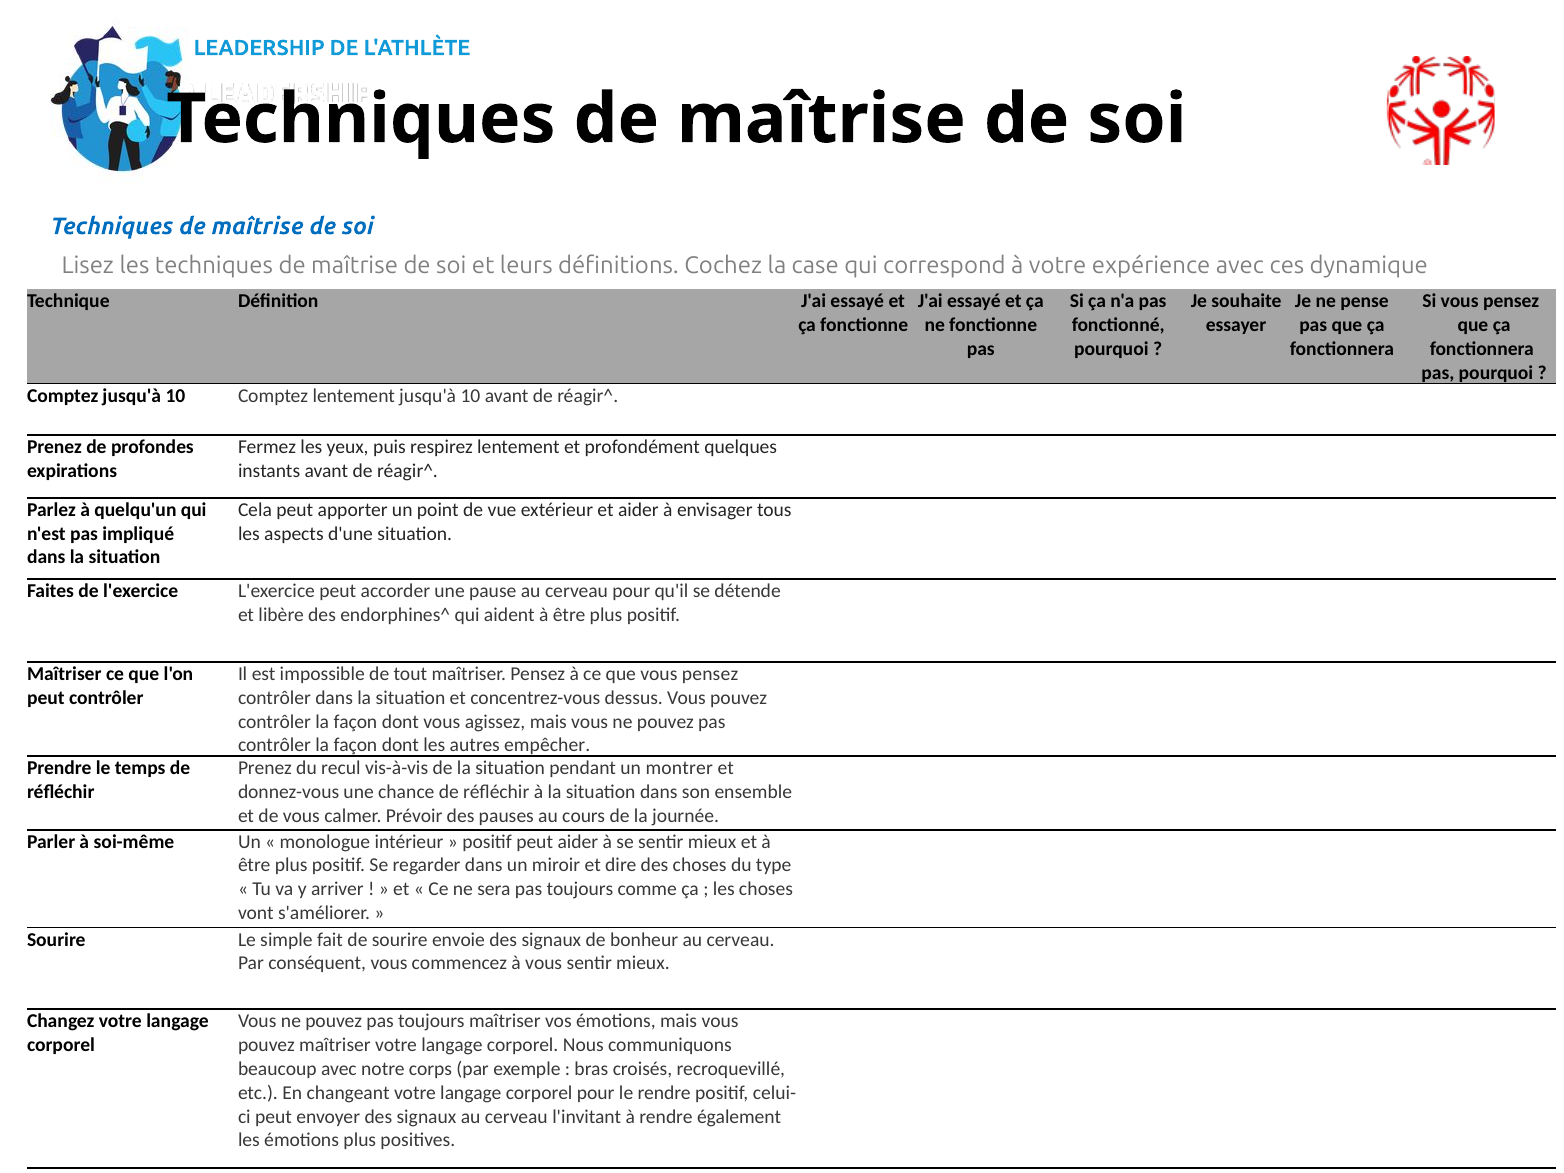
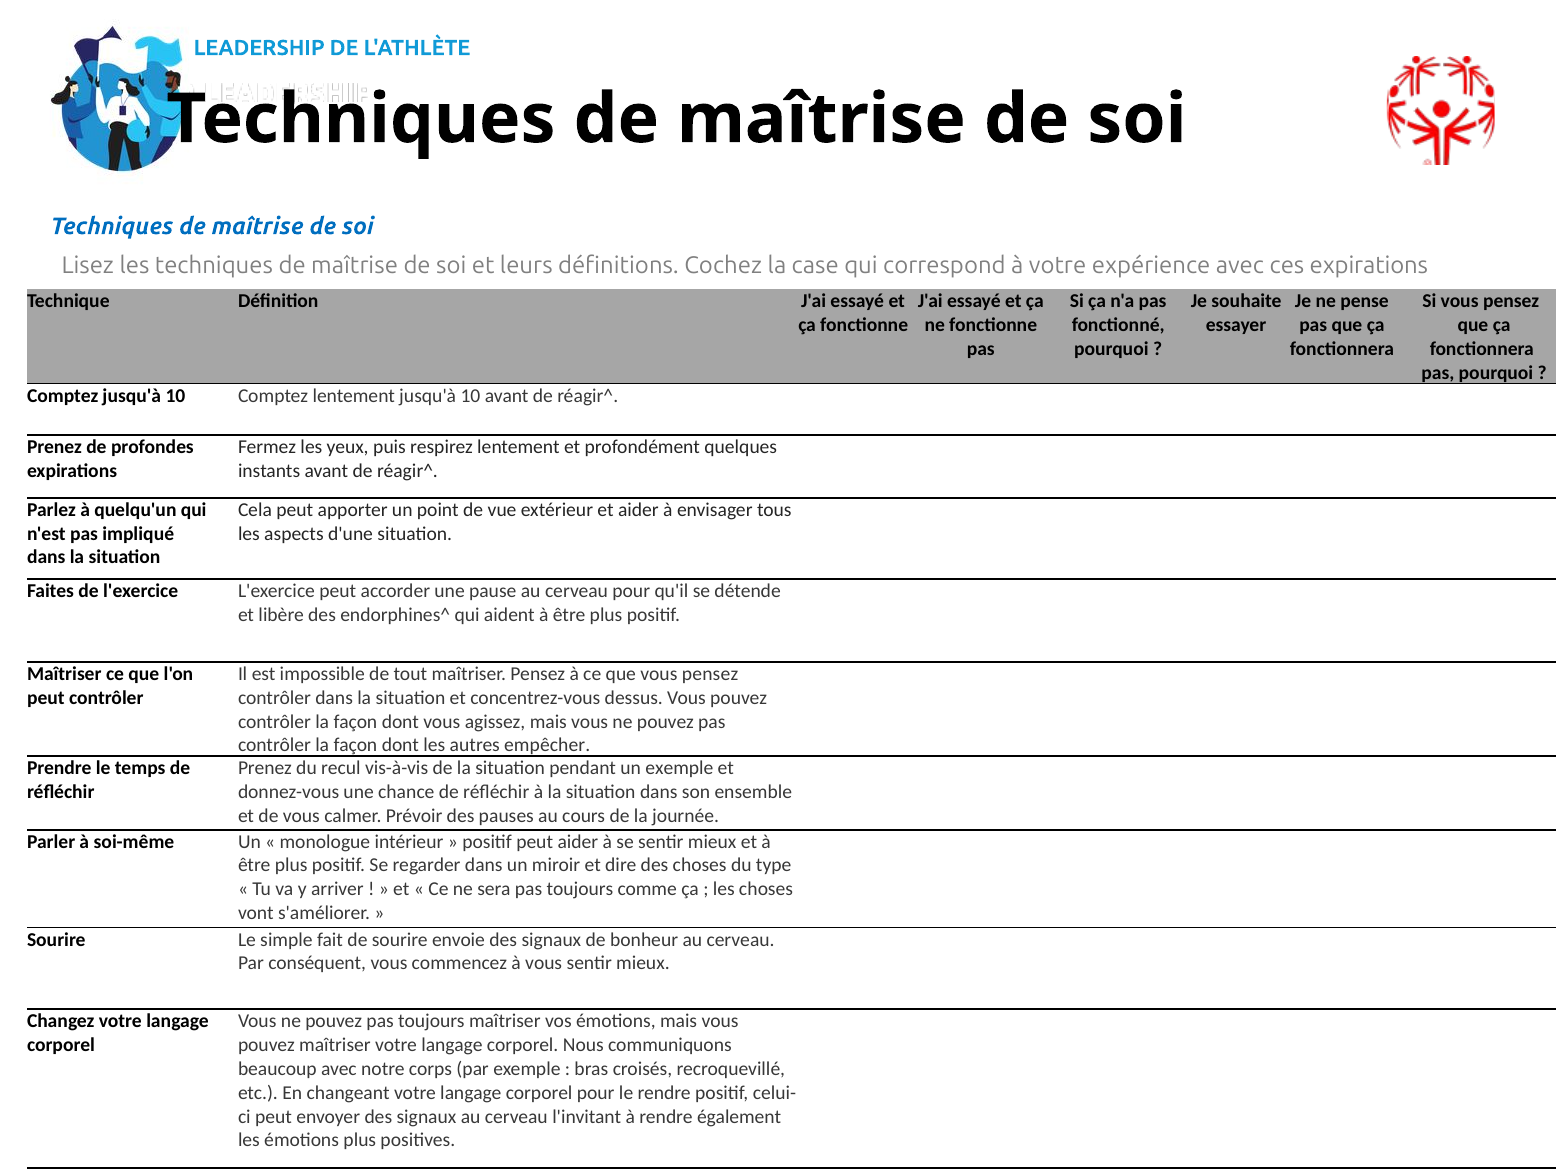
ces dynamique: dynamique -> expirations (1369, 265)
un montrer: montrer -> exemple (679, 768)
